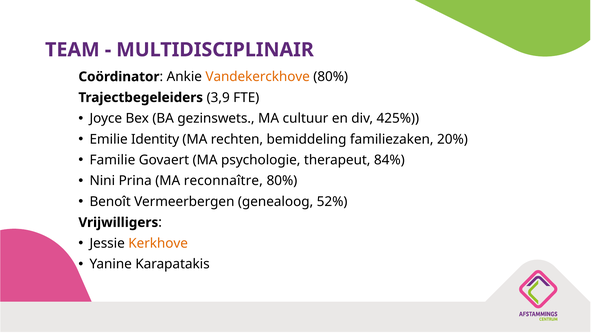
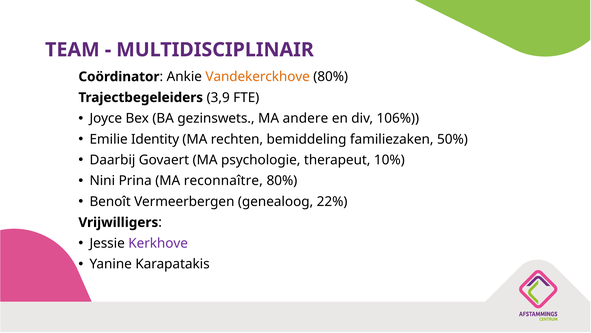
cultuur: cultuur -> andere (305, 118)
425%: 425% -> 106% (398, 118)
20%: 20% -> 50% (452, 139)
Familie: Familie -> Daarbij (112, 160)
84%: 84% -> 10% (389, 160)
52%: 52% -> 22% (332, 201)
Kerkhove colour: orange -> purple (158, 243)
